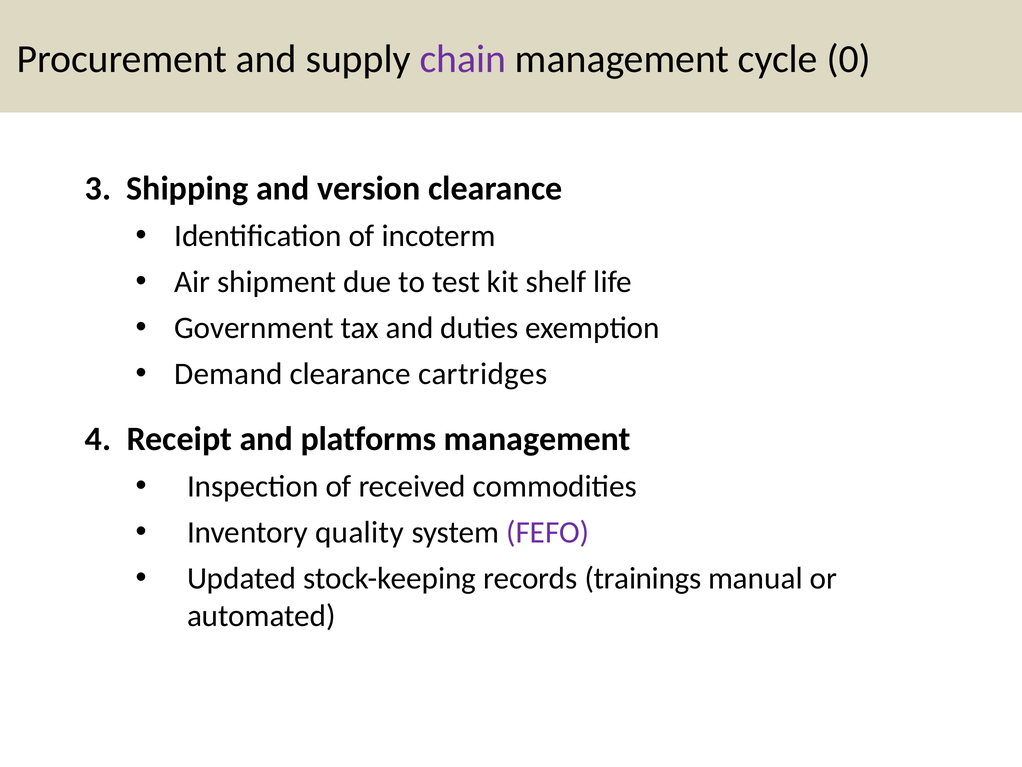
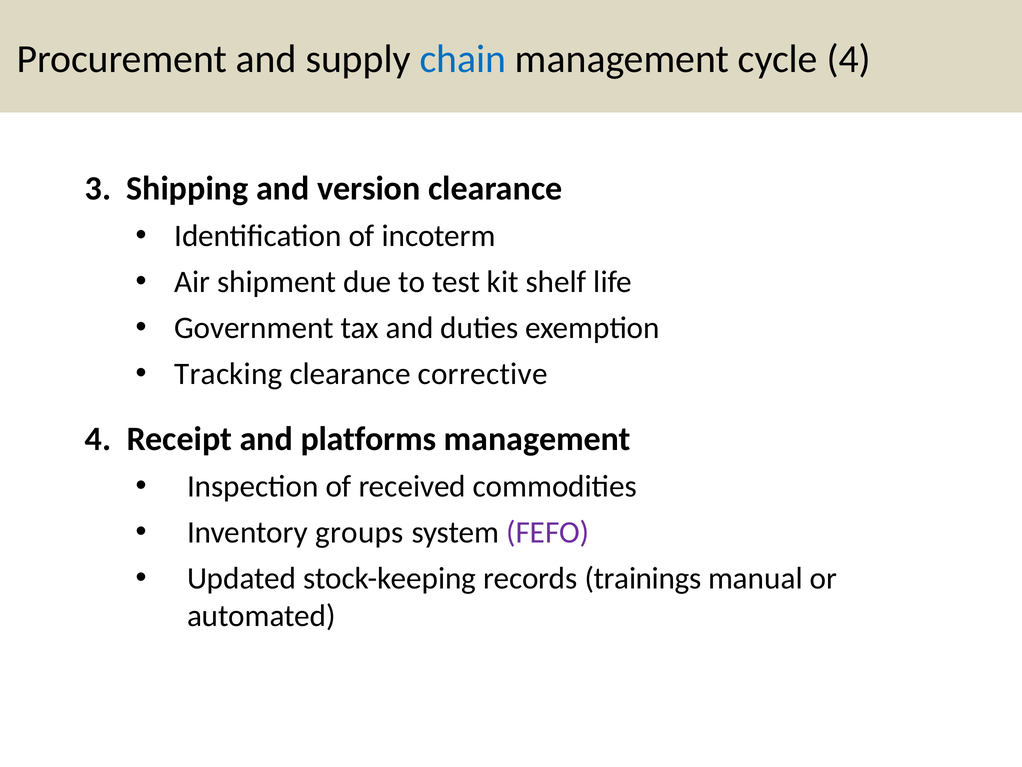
chain colour: purple -> blue (463, 59)
cycle 0: 0 -> 4 (849, 59)
Demand: Demand -> Tracking (228, 374)
cartridges: cartridges -> corrective (483, 374)
quality: quality -> groups (359, 532)
